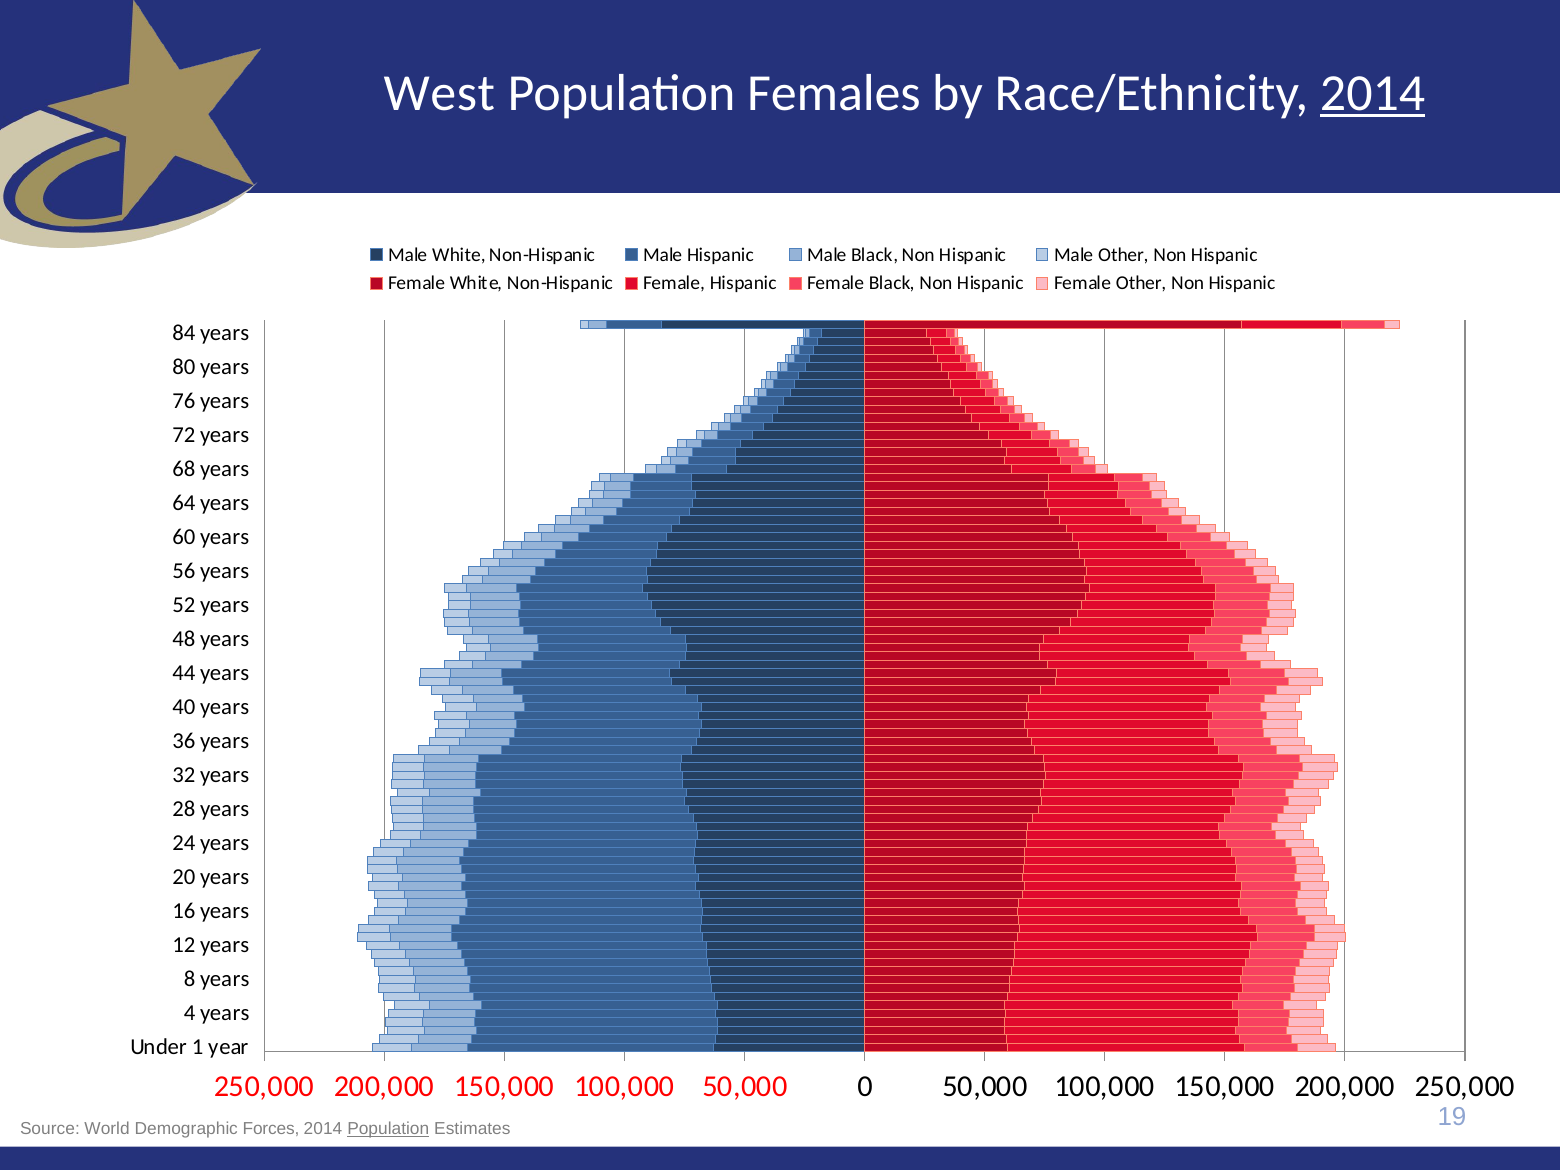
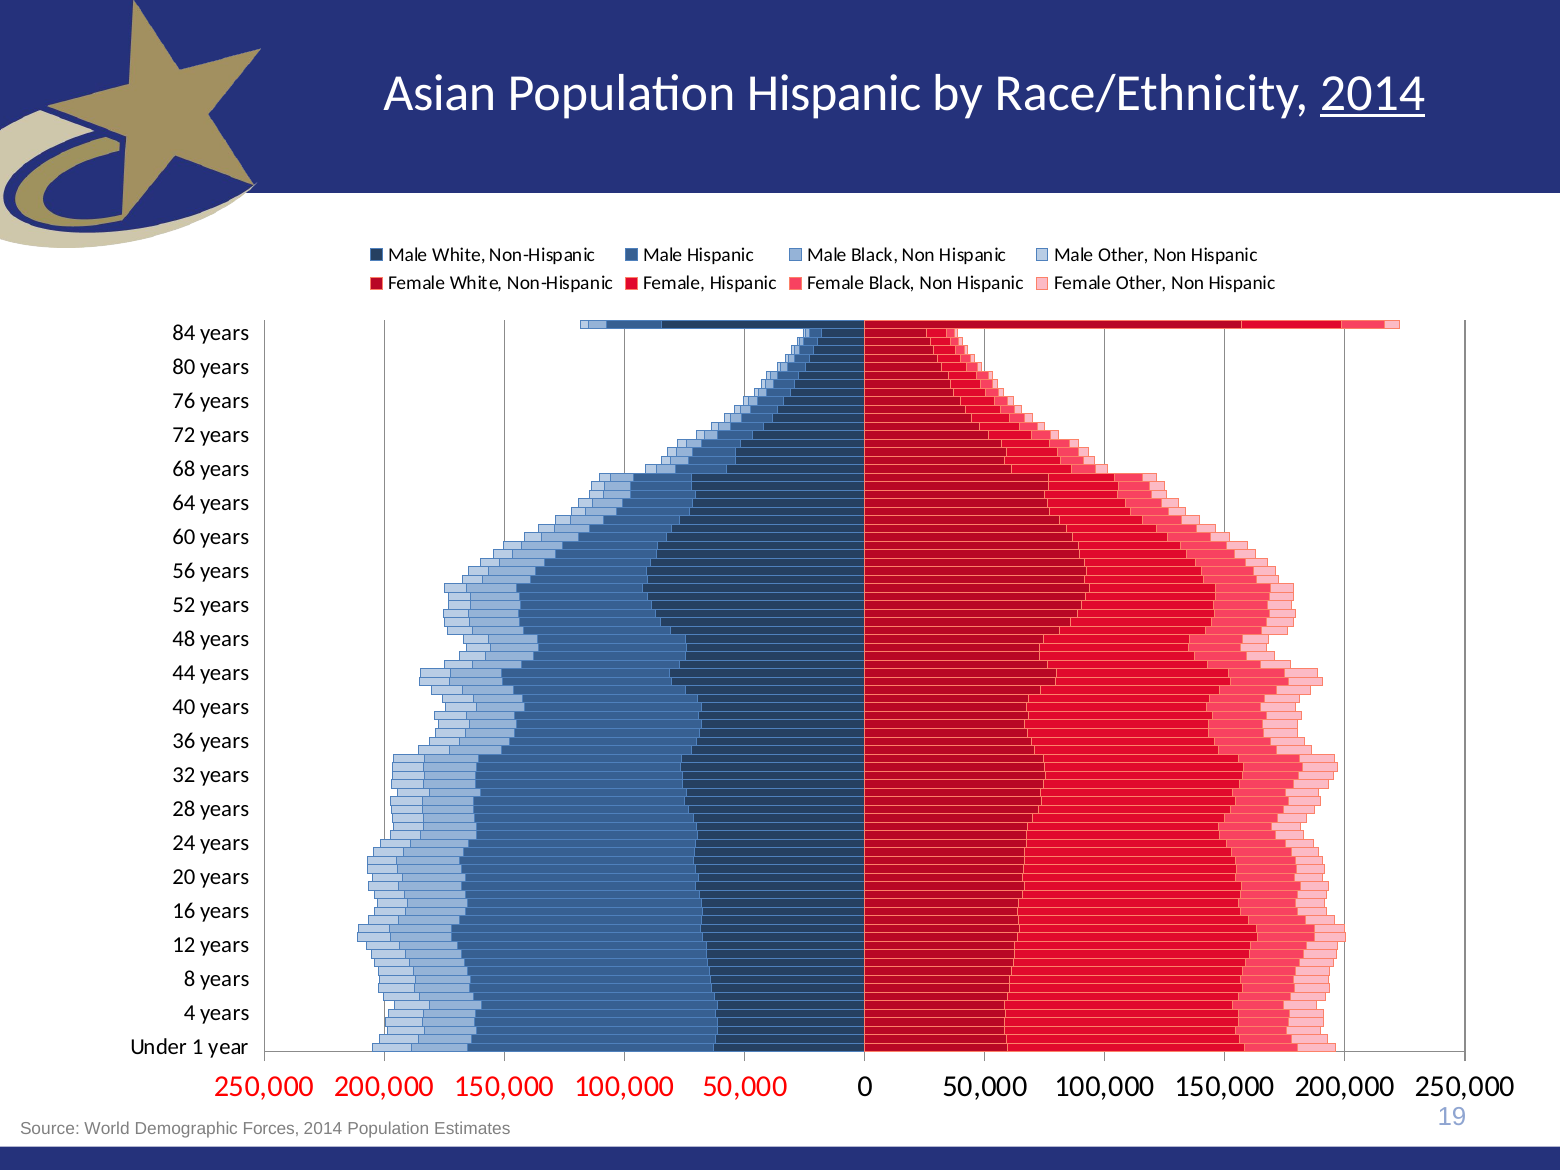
West: West -> Asian (440, 93)
Population Females: Females -> Hispanic (834, 93)
Population underline: present -> none (388, 1129)
